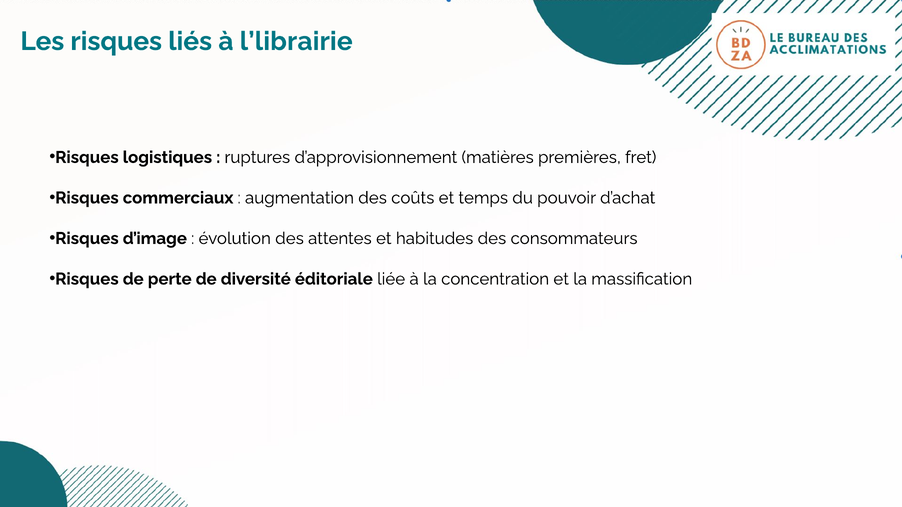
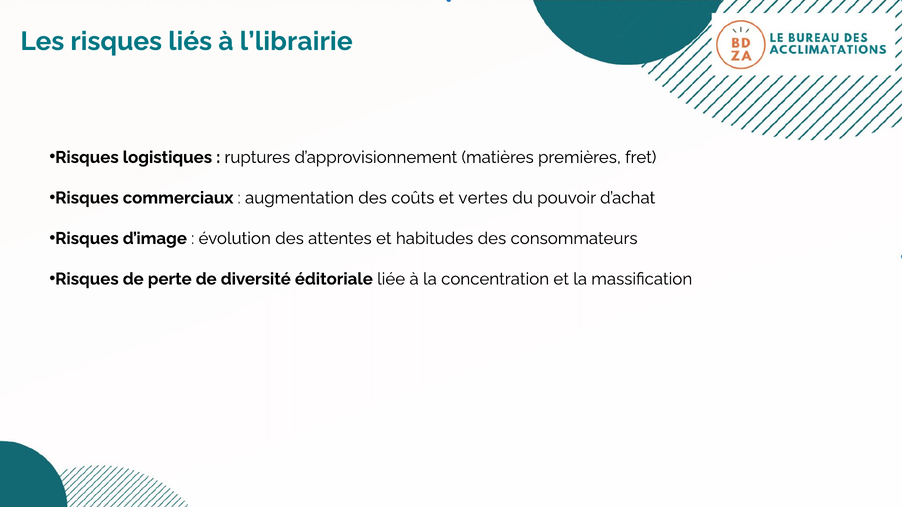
temps: temps -> vertes (483, 198)
